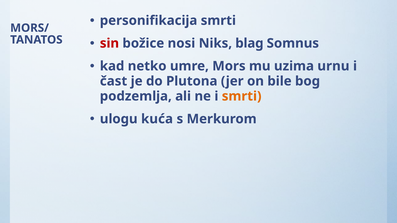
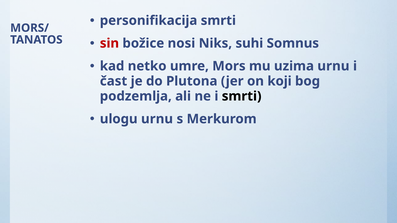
blag: blag -> suhi (249, 43)
bile: bile -> koji (280, 81)
smrti colour: orange -> black (242, 96)
ulogu kuća: kuća -> urnu (157, 119)
